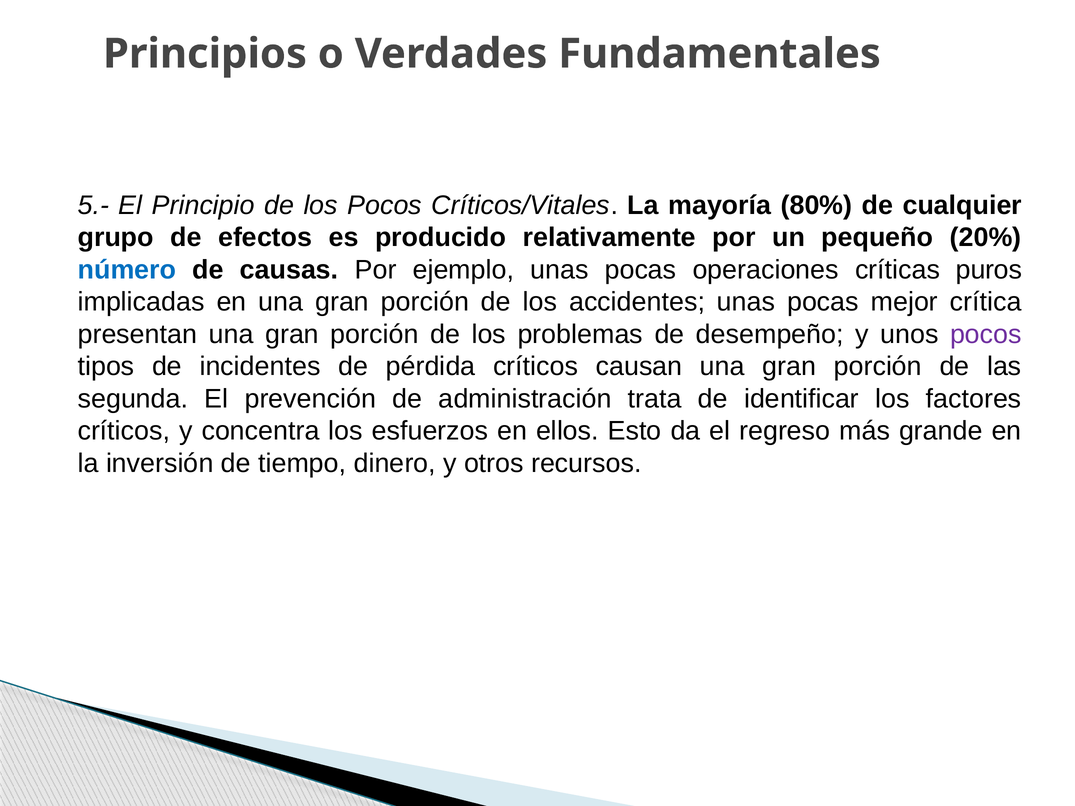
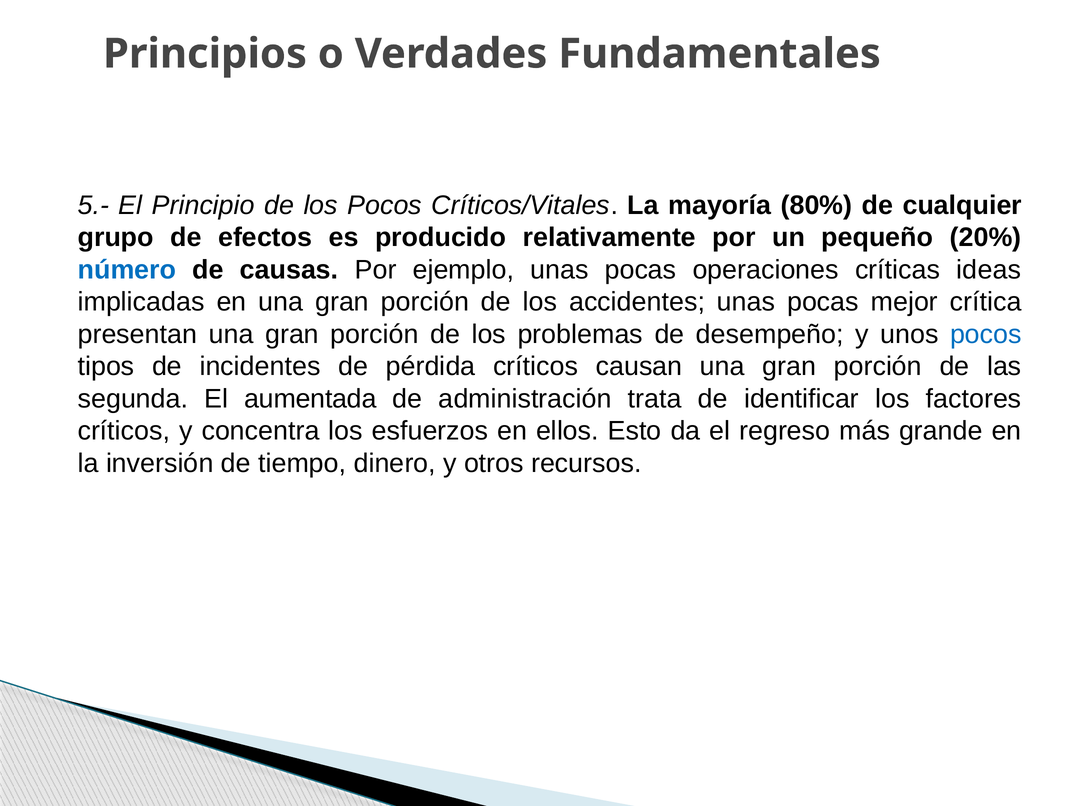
puros: puros -> ideas (989, 270)
pocos colour: purple -> blue (986, 334)
prevención: prevención -> aumentada (310, 399)
